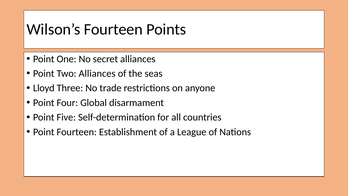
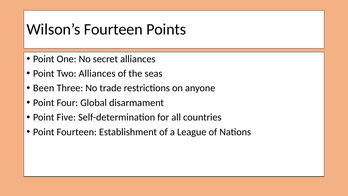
Lloyd: Lloyd -> Been (44, 88)
